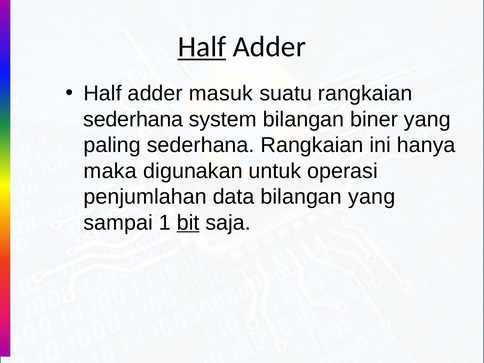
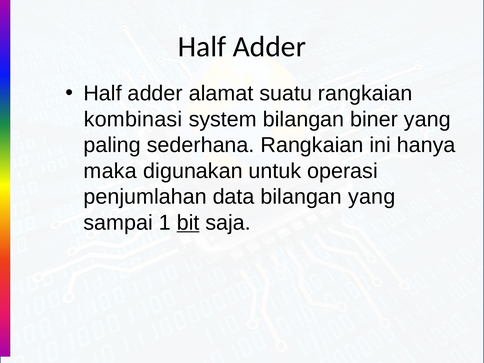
Half underline: present -> none (202, 47)
masuk: masuk -> alamat (221, 93)
sederhana: sederhana -> kombinasi (133, 119)
